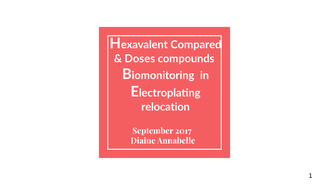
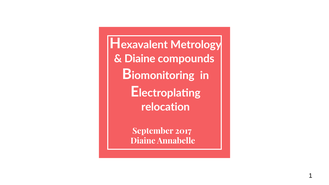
Compared: Compared -> Metrology (196, 45)
Doses: Doses -> Diaine (140, 59)
